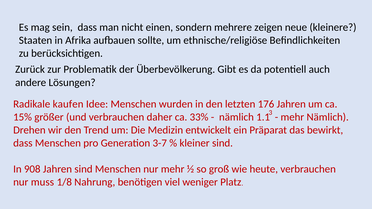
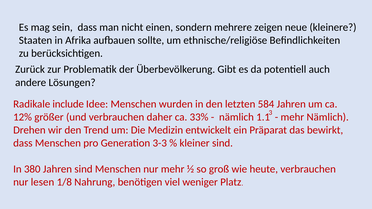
kaufen: kaufen -> include (68, 104)
176: 176 -> 584 (266, 104)
15%: 15% -> 12% (23, 117)
3-7: 3-7 -> 3-3 (160, 143)
908: 908 -> 380 (32, 169)
muss: muss -> lesen (42, 182)
